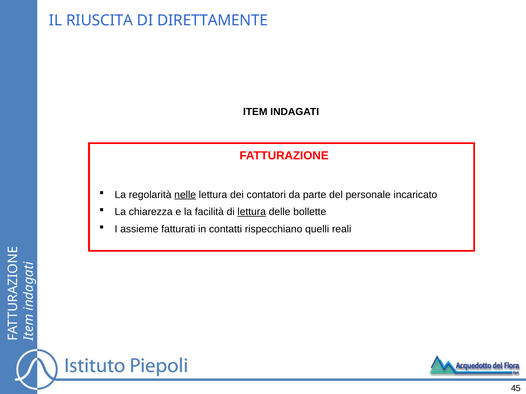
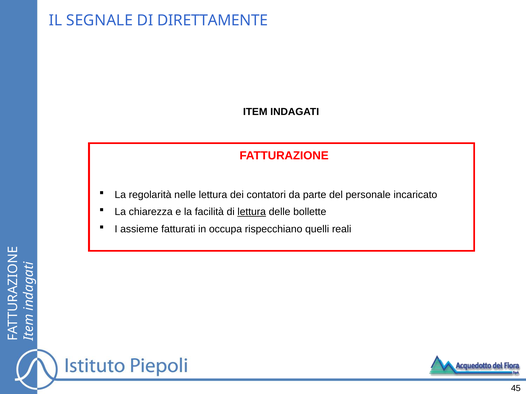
RIUSCITA: RIUSCITA -> SEGNALE (100, 20)
nelle underline: present -> none (185, 195)
contatti: contatti -> occupa (226, 229)
